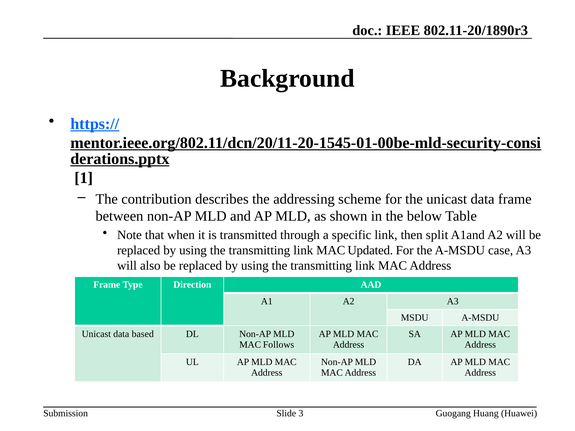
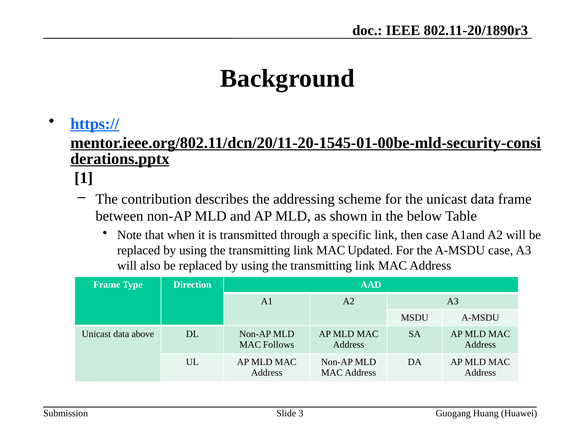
then split: split -> case (437, 235)
based: based -> above (143, 334)
